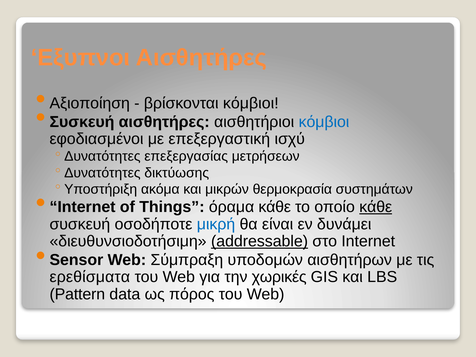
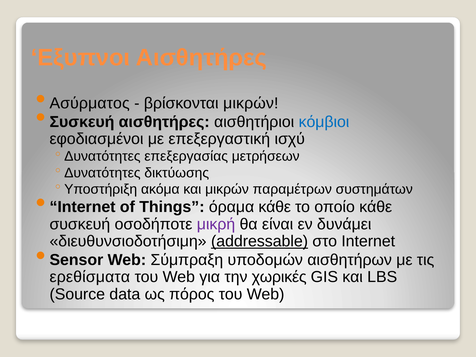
Αξιοποίηση: Αξιοποίηση -> Ασύρματος (90, 103)
βρίσκονται κόμβιοι: κόμβιοι -> μικρών (251, 103)
θερμοκρασία: θερμοκρασία -> παραμέτρων (292, 189)
κάθε underline: present -> none (376, 207)
μικρή colour: blue -> purple (216, 224)
Pattern: Pattern -> Source (77, 294)
